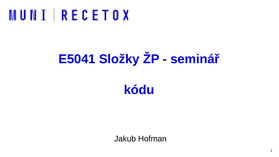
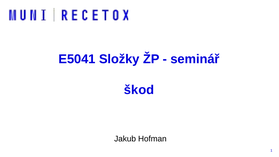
kódu: kódu -> škod (139, 90)
